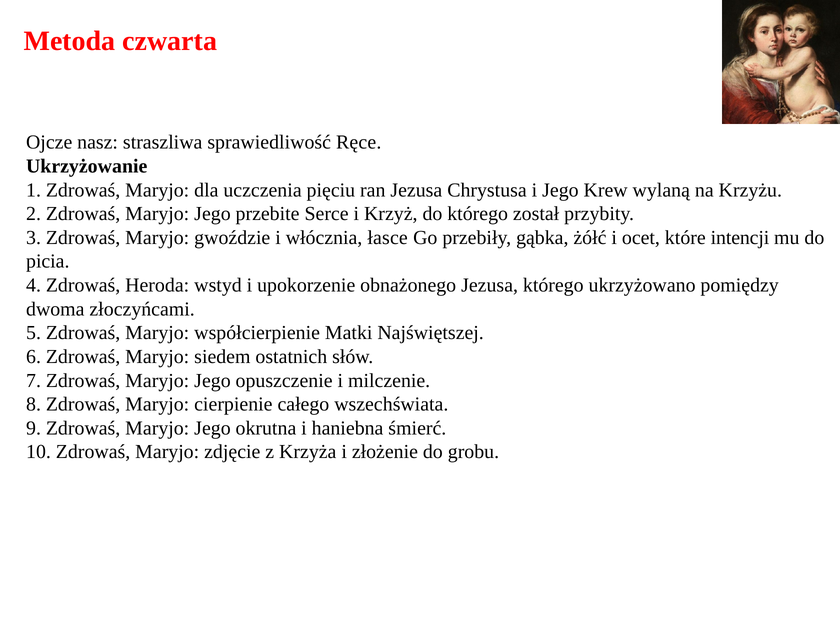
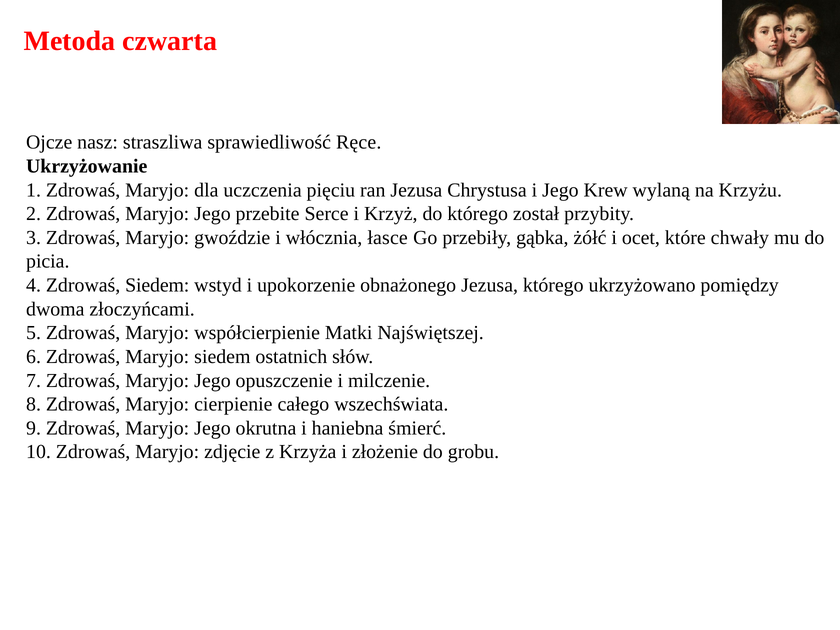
intencji: intencji -> chwały (740, 238)
Zdrowaś Heroda: Heroda -> Siedem (157, 285)
